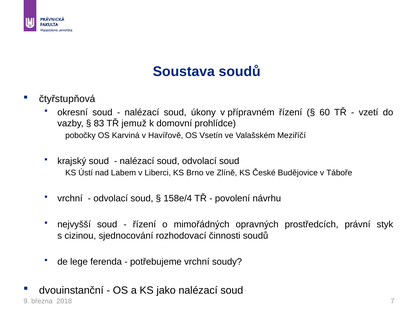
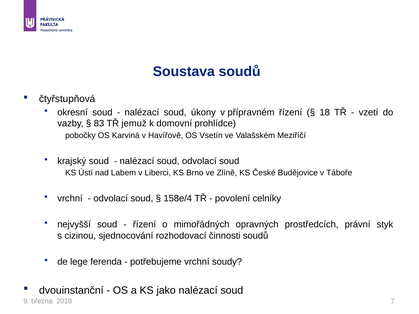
60: 60 -> 18 (325, 112)
návrhu: návrhu -> celníky (267, 199)
